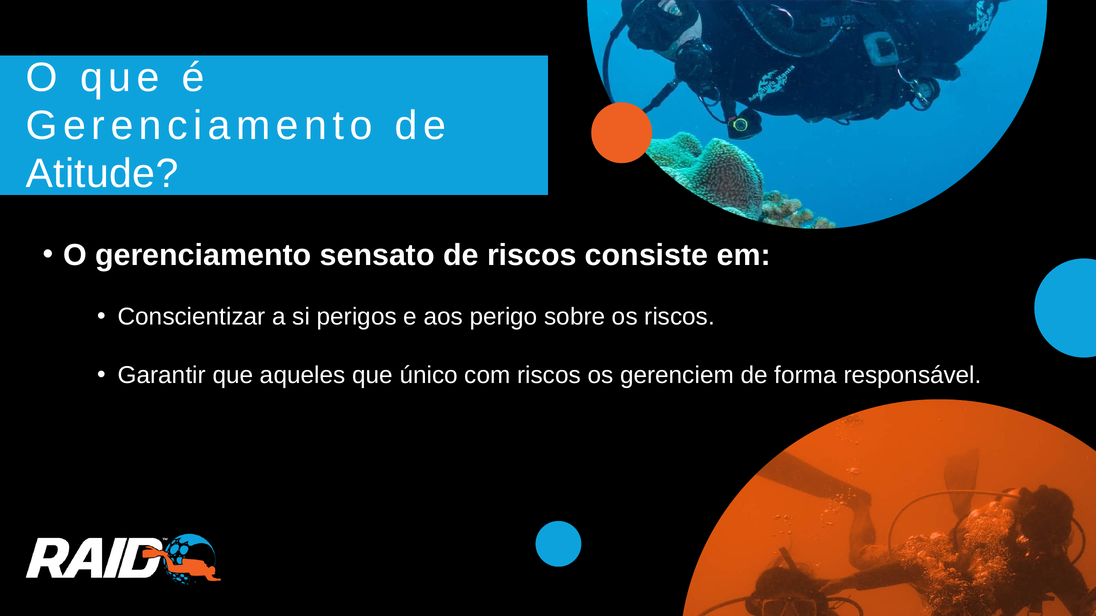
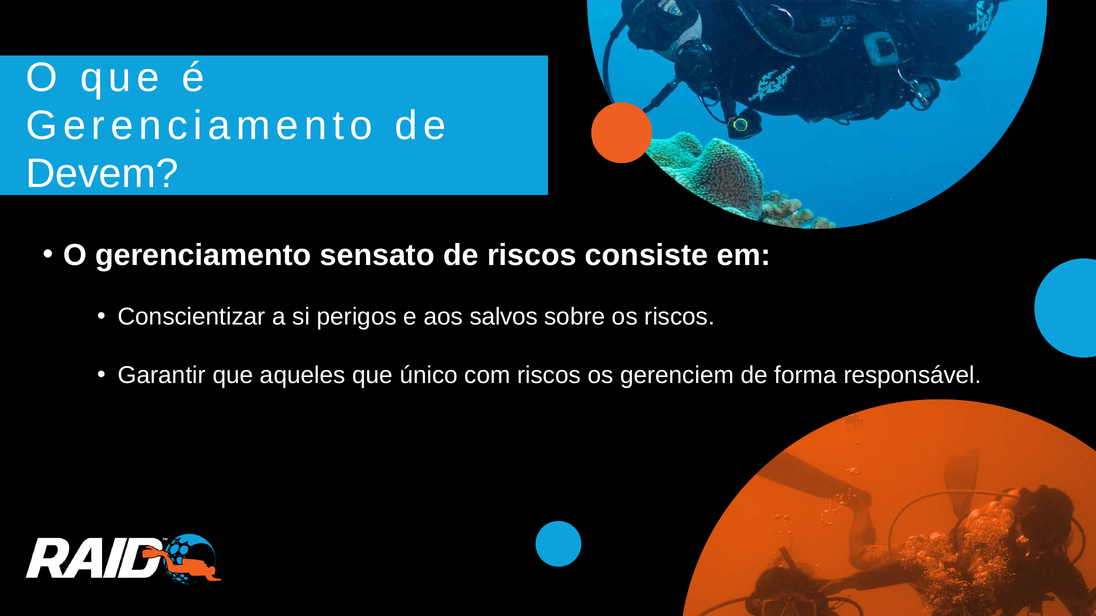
Atitude: Atitude -> Devem (102, 174)
perigo: perigo -> salvos (504, 317)
